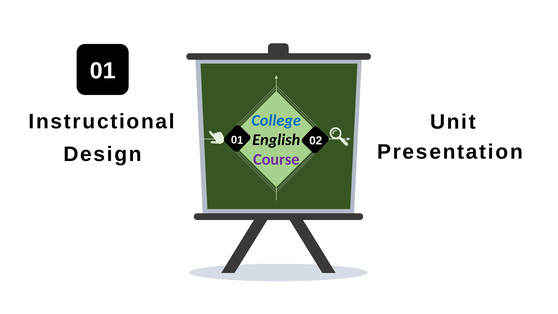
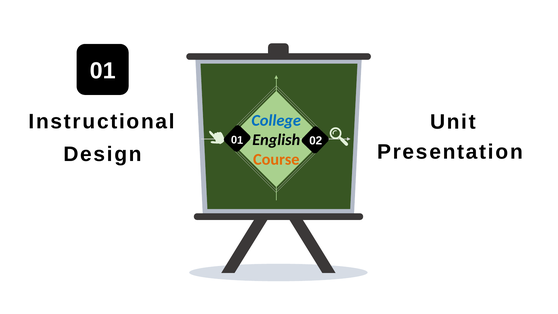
Course colour: purple -> orange (276, 159)
